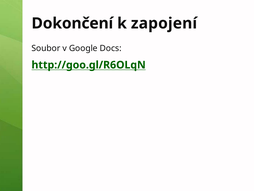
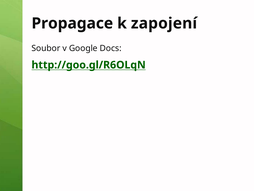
Dokončení: Dokončení -> Propagace (72, 23)
